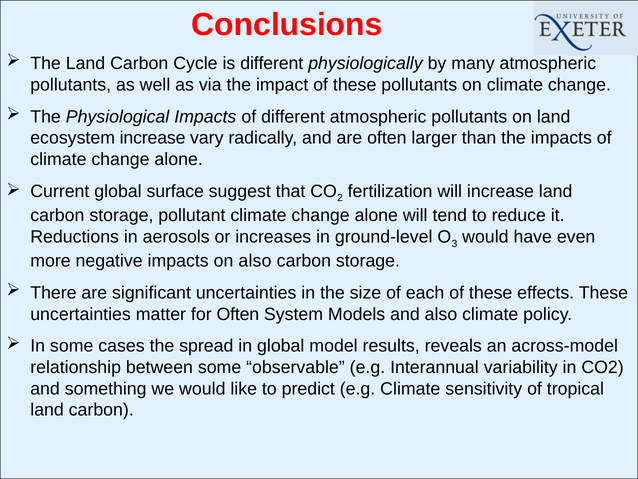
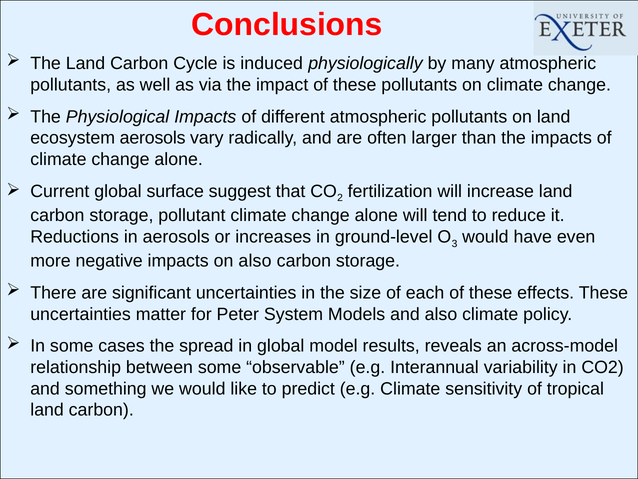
is different: different -> induced (272, 63)
ecosystem increase: increase -> aerosols (153, 138)
for Often: Often -> Peter (238, 314)
